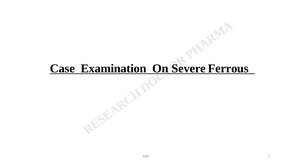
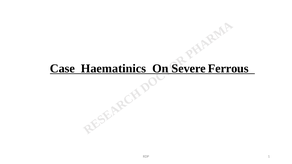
Examination: Examination -> Haematinics (114, 69)
